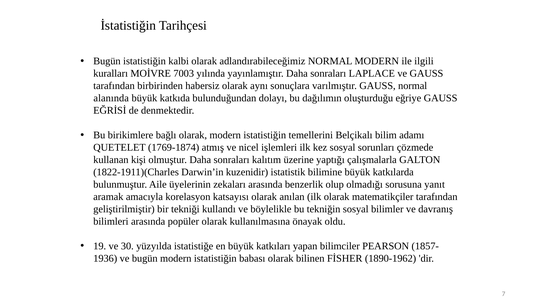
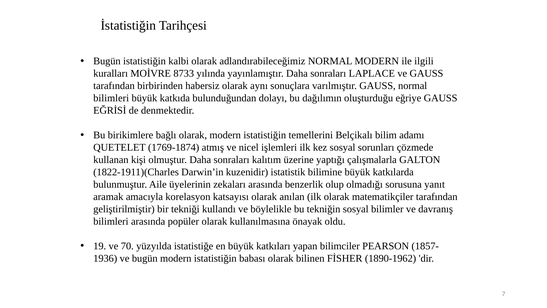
7003: 7003 -> 8733 (184, 73)
alanında: alanında -> bilimleri (111, 98)
30: 30 -> 70 (127, 246)
